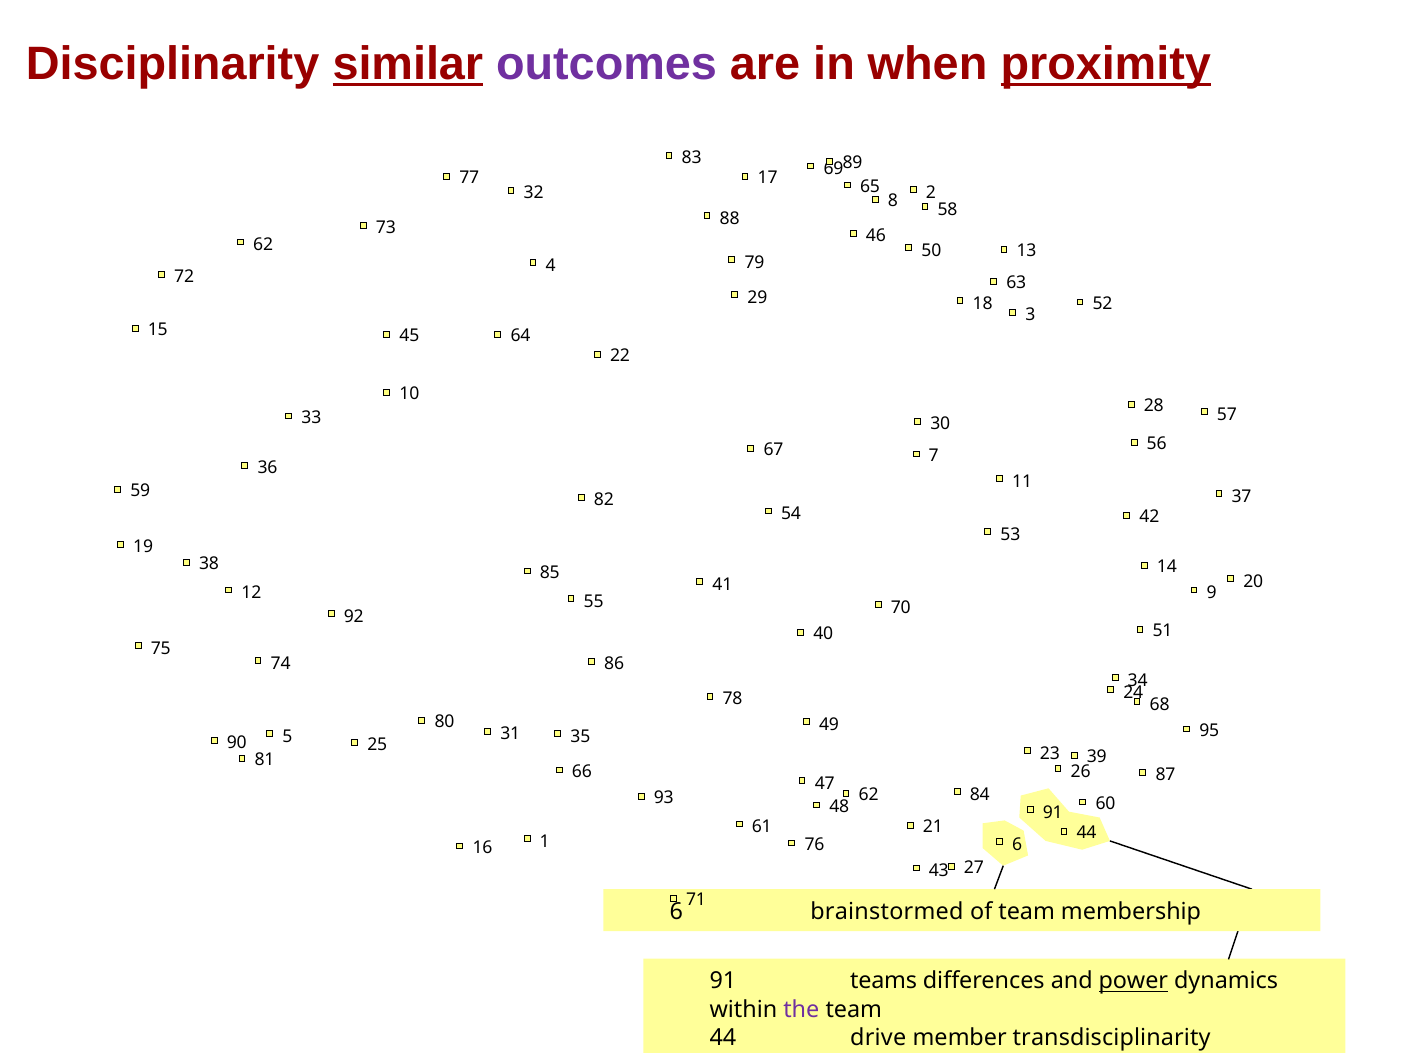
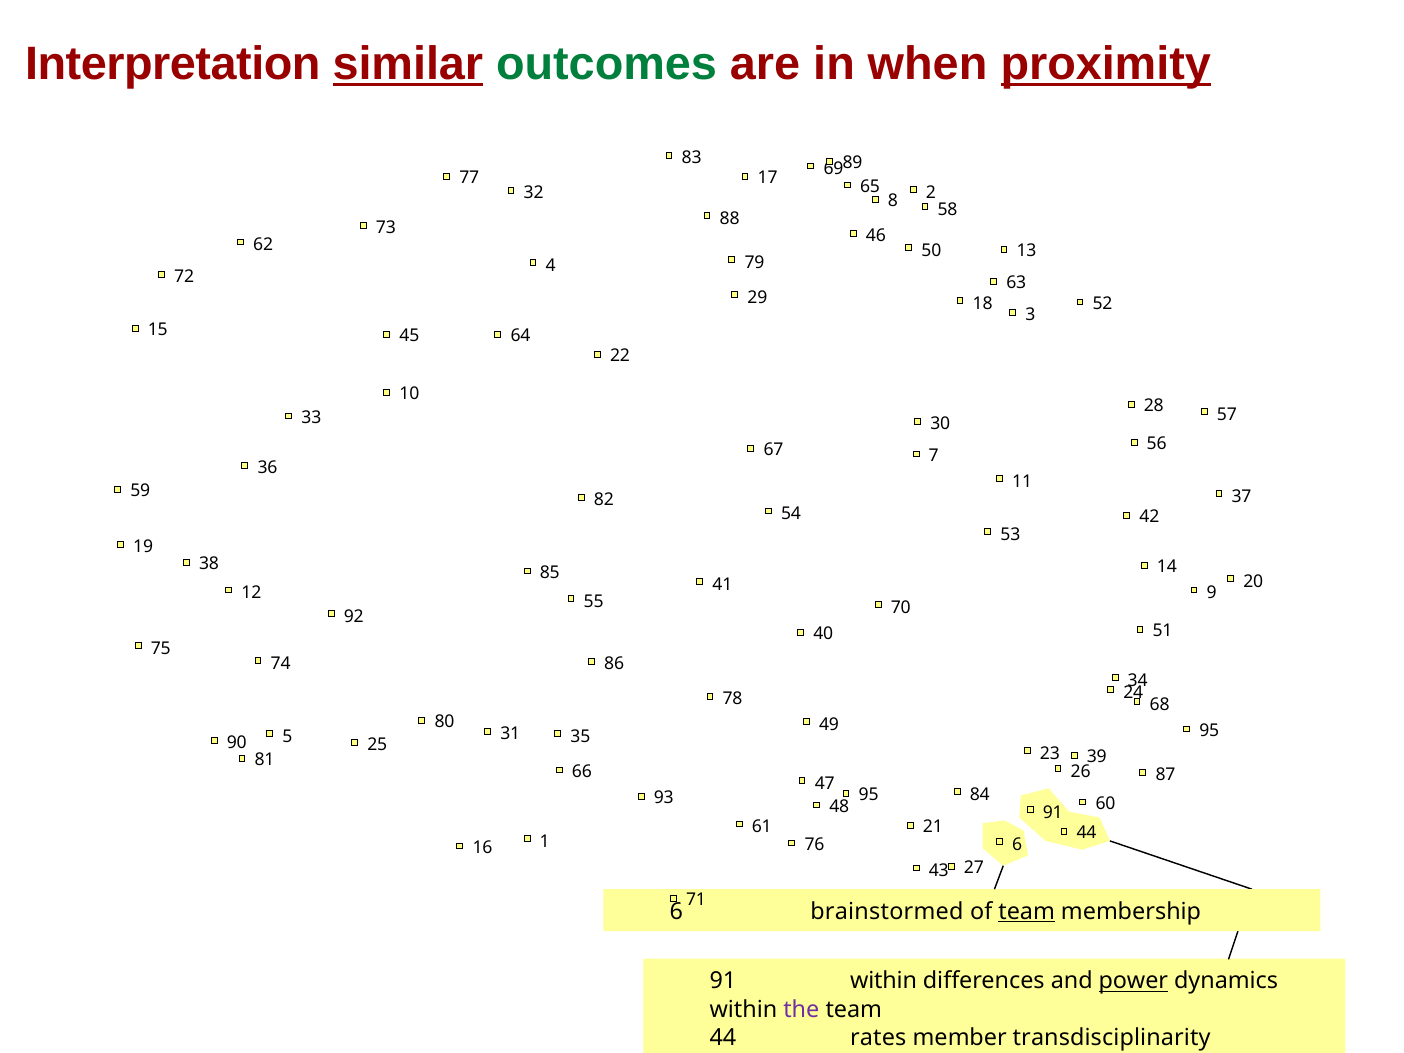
Disciplinarity: Disciplinarity -> Interpretation (173, 64)
outcomes colour: purple -> green (607, 64)
93 62: 62 -> 95 (869, 795)
team underline: none -> present (1027, 912)
91 teams: teams -> within (884, 981)
drive: drive -> rates (878, 1037)
